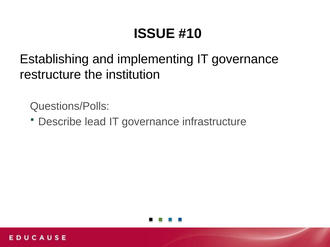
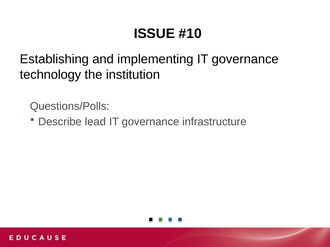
restructure: restructure -> technology (50, 75)
